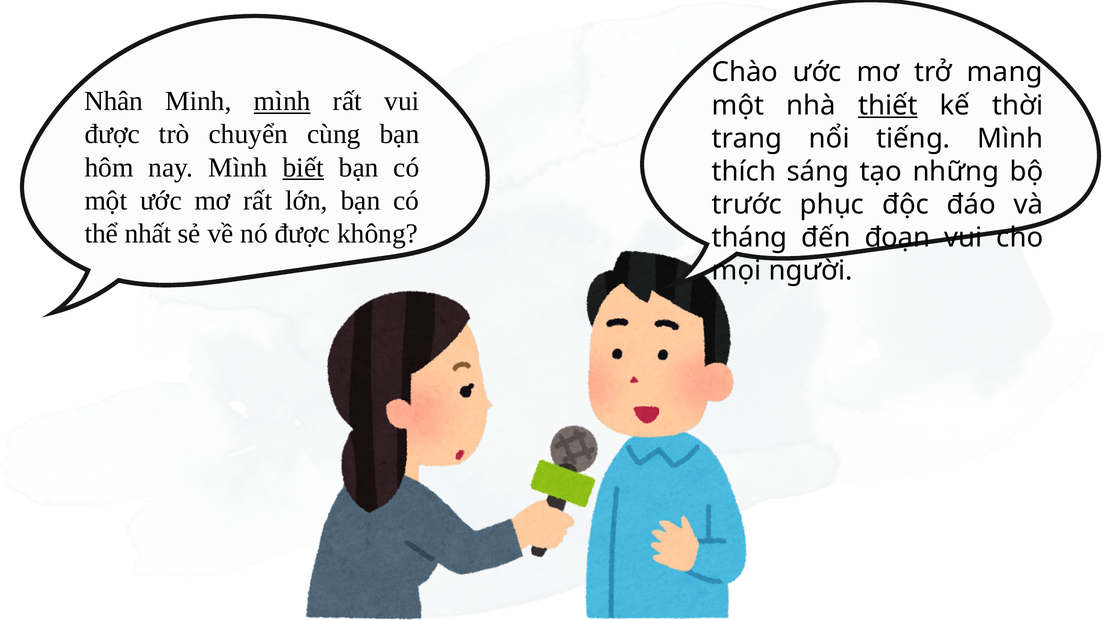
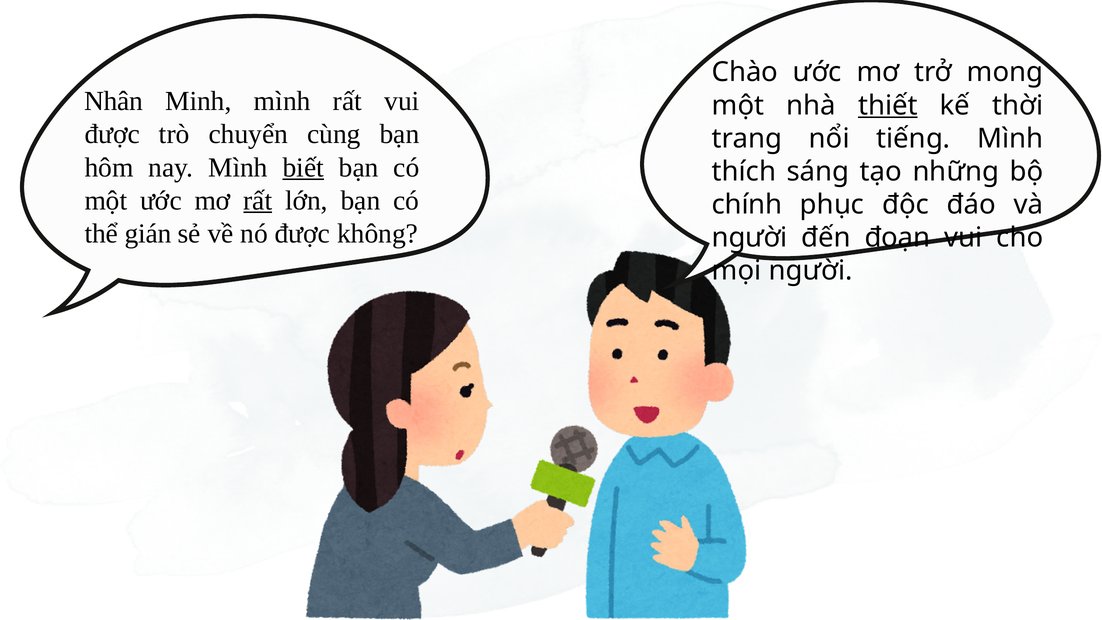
mang: mang -> mong (1005, 72)
mình underline: present -> none (282, 101)
rất underline: none -> present (258, 200)
trước: trước -> chính (747, 205)
nhất: nhất -> gián (148, 234)
tháng: tháng -> người (750, 238)
